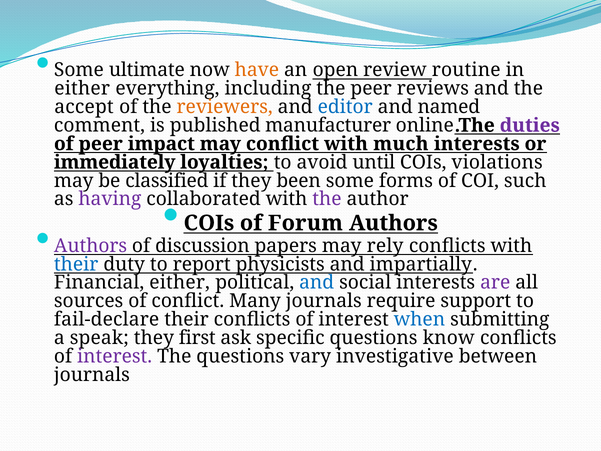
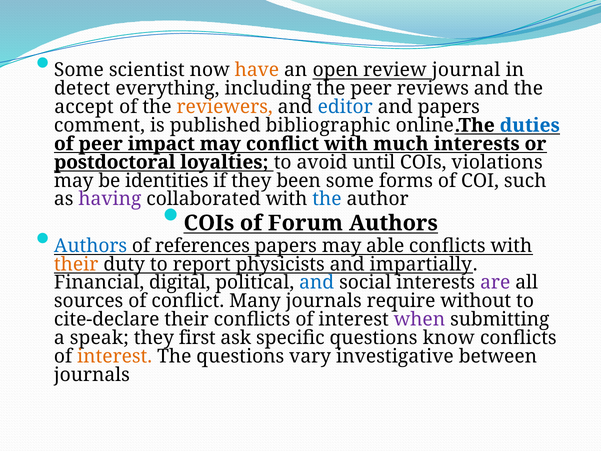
ultimate: ultimate -> scientist (147, 70)
routine: routine -> journal (466, 70)
either: either -> detect (82, 89)
and named: named -> papers (449, 107)
manufacturer: manufacturer -> bibliographic (328, 125)
duties colour: purple -> blue (530, 125)
immediately: immediately -> postdoctoral (115, 162)
classified: classified -> identities (167, 181)
the colour: purple -> blue (327, 199)
Authors colour: purple -> blue (91, 246)
discussion: discussion -> references (202, 246)
rely: rely -> able (385, 246)
their colour: blue -> orange (76, 264)
Financial either: either -> digital (180, 282)
support: support -> without (476, 301)
fail-declare: fail-declare -> cite-declare (107, 319)
when colour: blue -> purple (419, 319)
interest colour: purple -> orange (115, 356)
